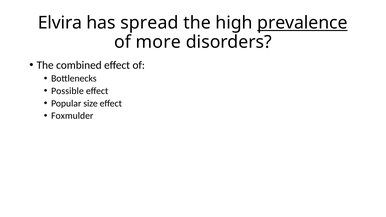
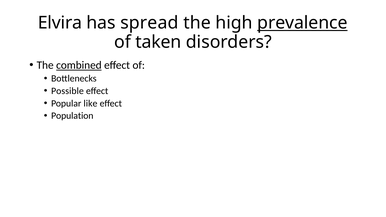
more: more -> taken (158, 42)
combined underline: none -> present (79, 65)
size: size -> like (90, 103)
Foxmulder: Foxmulder -> Population (72, 116)
